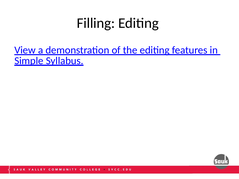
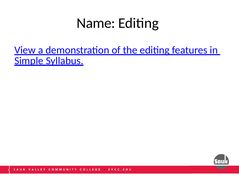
Filling: Filling -> Name (96, 23)
